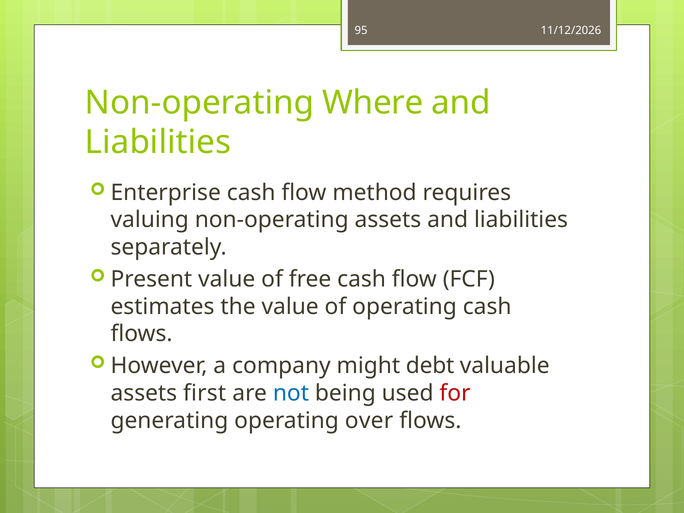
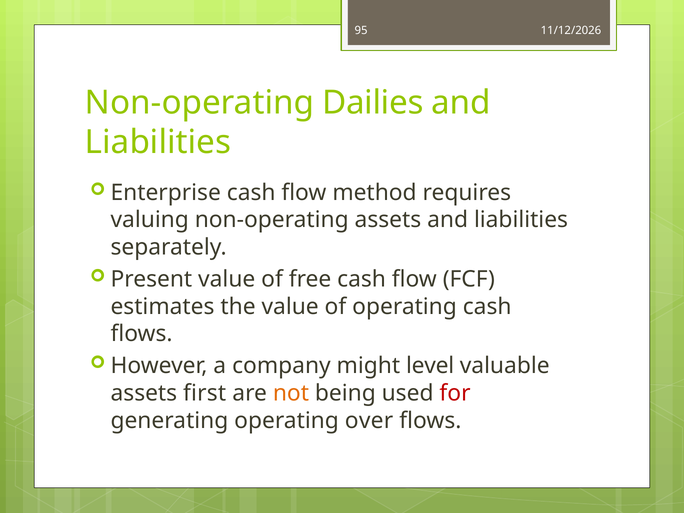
Where: Where -> Dailies (373, 103)
debt: debt -> level (430, 366)
not colour: blue -> orange (291, 393)
